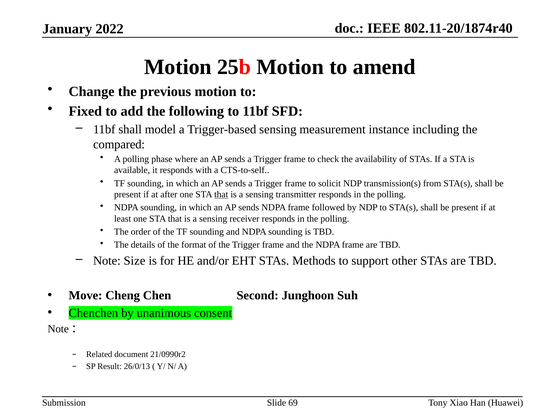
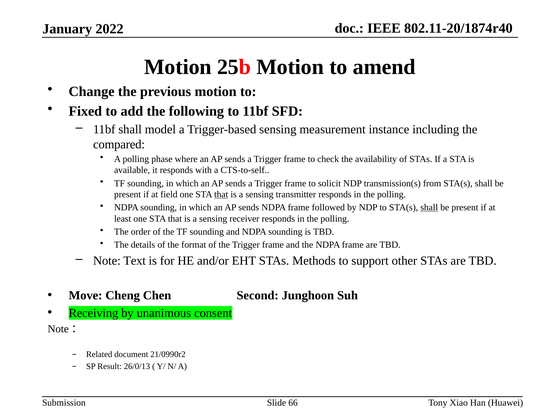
after: after -> field (169, 194)
shall underline: none -> present (429, 208)
Size: Size -> Text (135, 261)
Chenchen: Chenchen -> Receiving (93, 313)
69: 69 -> 66 (293, 403)
